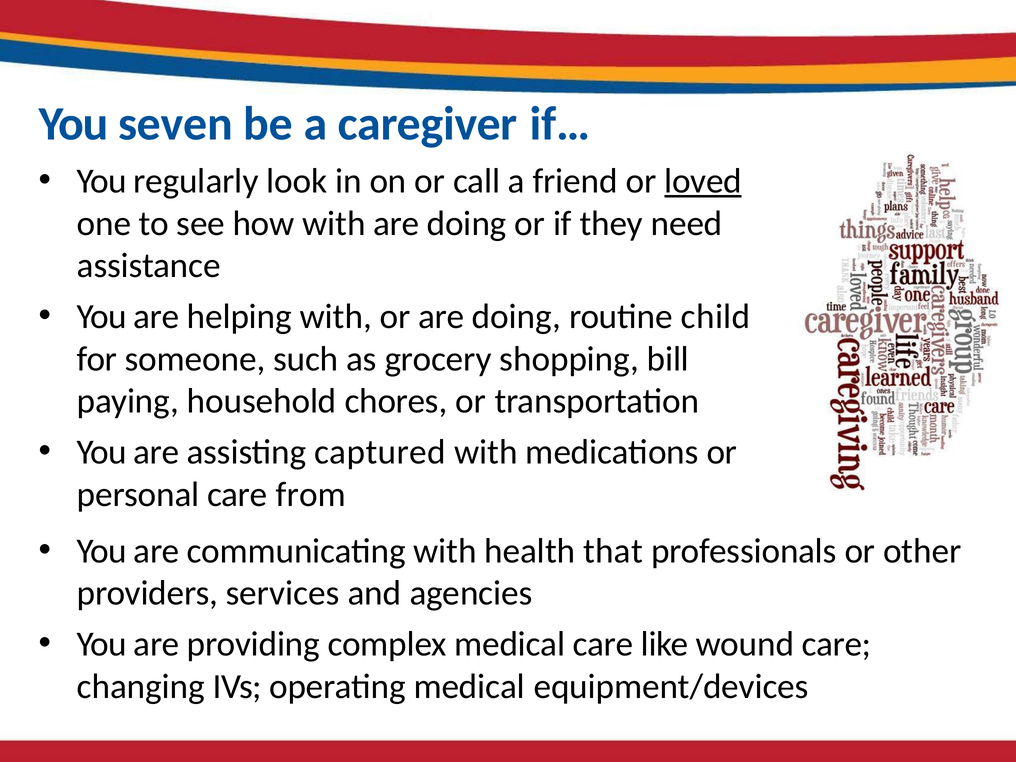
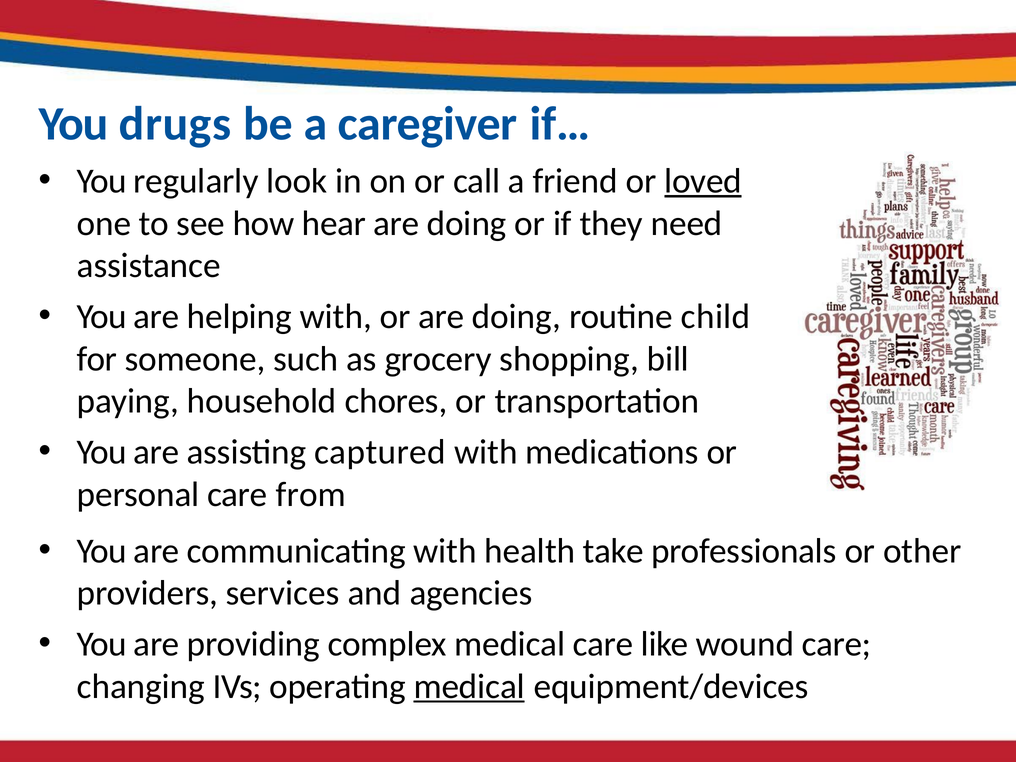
seven: seven -> drugs (175, 124)
how with: with -> hear (334, 223)
that: that -> take (613, 551)
medical underline: none -> present (469, 686)
